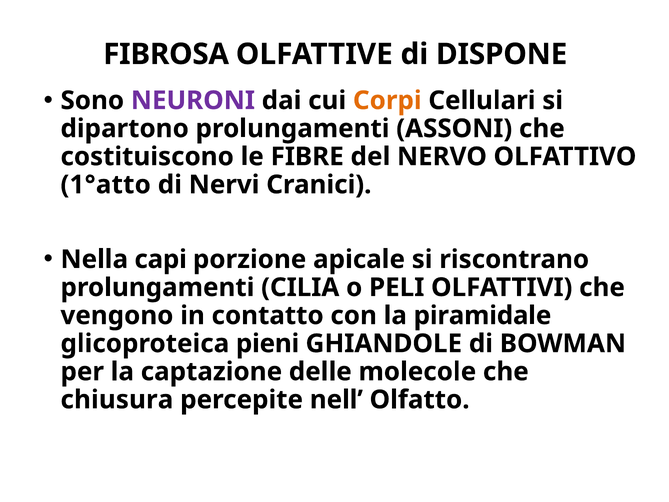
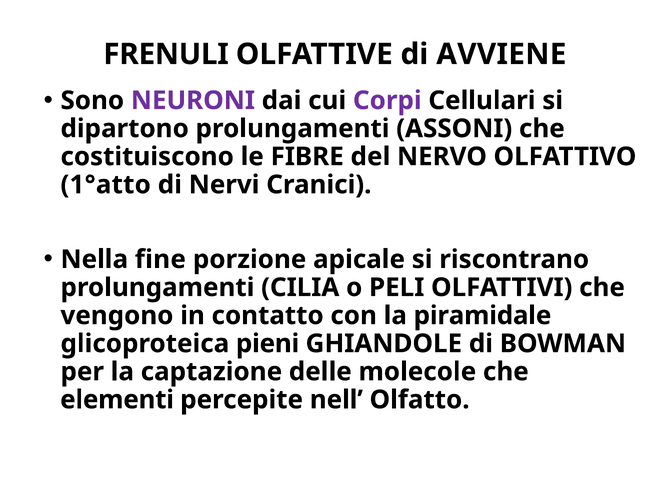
FIBROSA: FIBROSA -> FRENULI (166, 54)
DISPONE: DISPONE -> AVVIENE (501, 54)
Corpi colour: orange -> purple (387, 100)
capi: capi -> fine (160, 259)
chiusura: chiusura -> elementi (117, 400)
